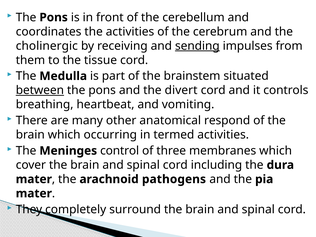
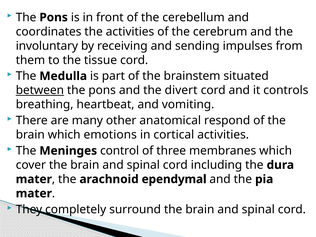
cholinergic: cholinergic -> involuntary (47, 46)
sending underline: present -> none (197, 46)
occurring: occurring -> emotions (110, 135)
termed: termed -> cortical (174, 135)
pathogens: pathogens -> ependymal (174, 179)
